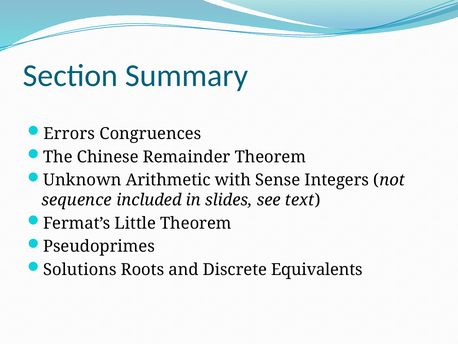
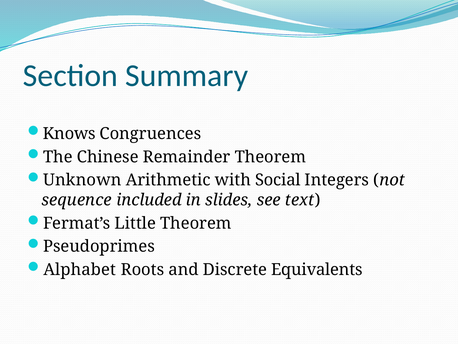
Errors: Errors -> Knows (69, 133)
Sense: Sense -> Social (278, 180)
Solutions: Solutions -> Alphabet (80, 269)
